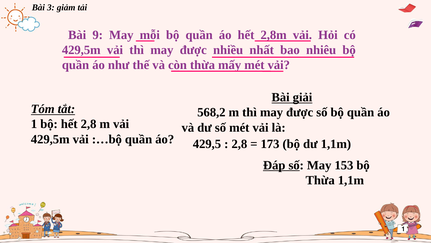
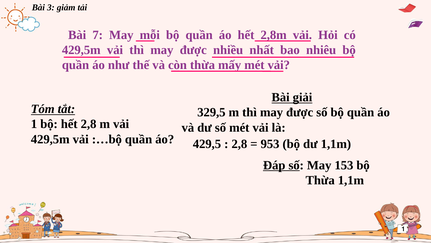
9: 9 -> 7 (98, 35)
568,2: 568,2 -> 329,5 (211, 112)
173: 173 -> 953 (270, 144)
